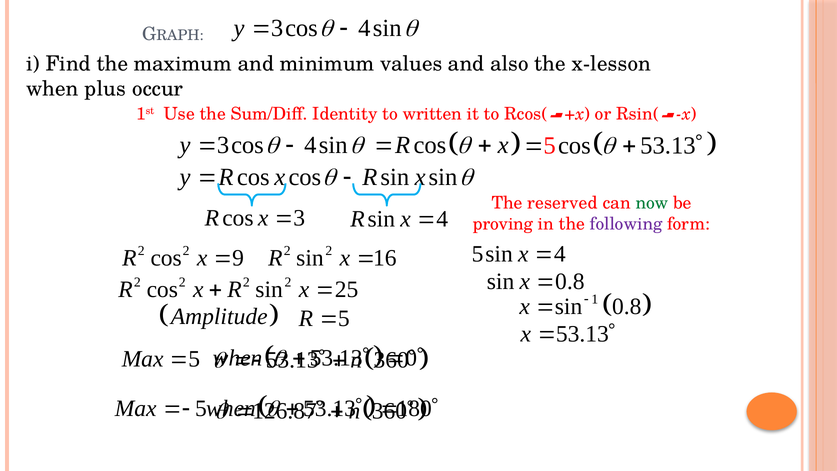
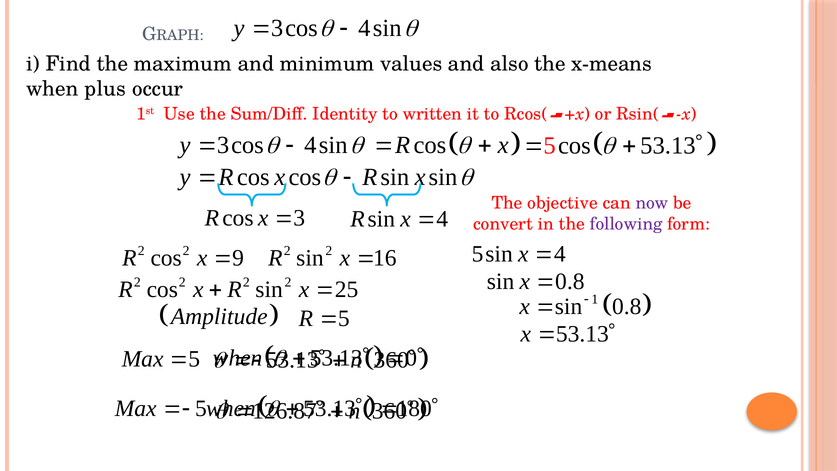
x-lesson: x-lesson -> x-means (612, 64)
reserved: reserved -> objective (563, 203)
now colour: green -> purple (652, 203)
proving: proving -> convert (503, 224)
